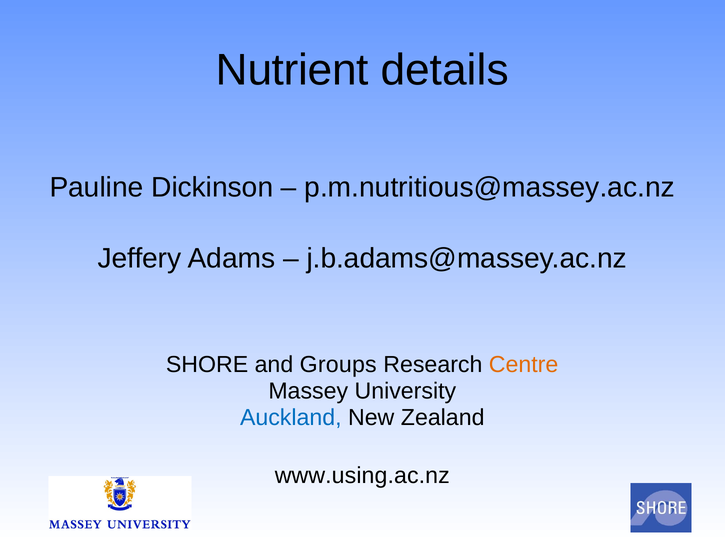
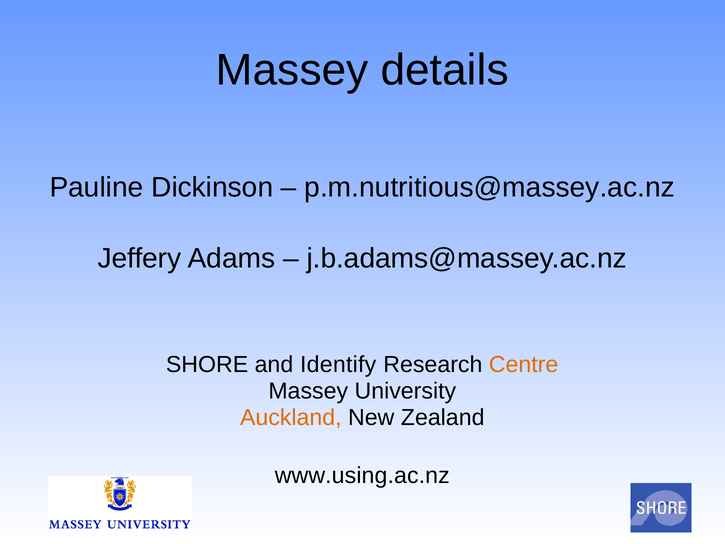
Nutrient: Nutrient -> Massey (292, 70)
Groups: Groups -> Identify (338, 365)
Auckland colour: blue -> orange (291, 417)
